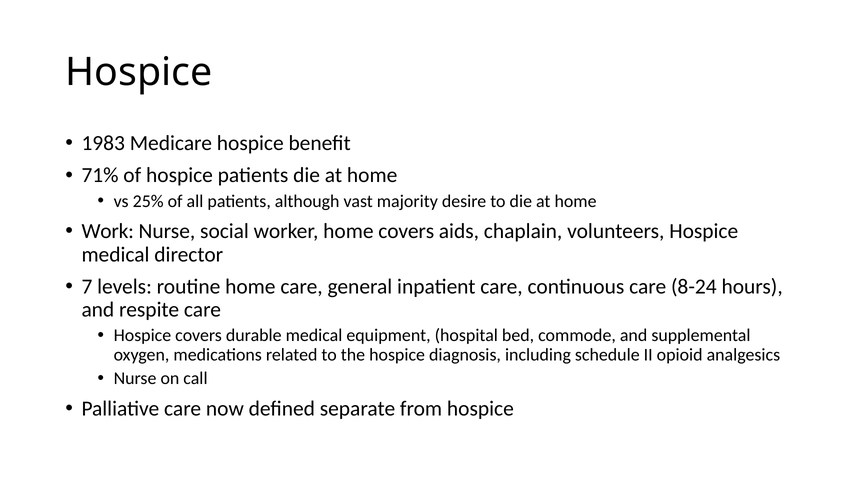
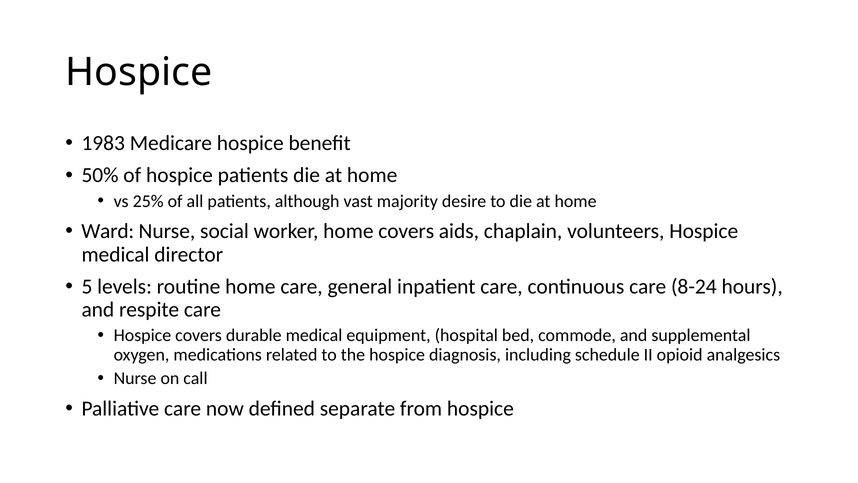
71%: 71% -> 50% (100, 175)
Work: Work -> Ward (108, 231)
7: 7 -> 5 (87, 286)
